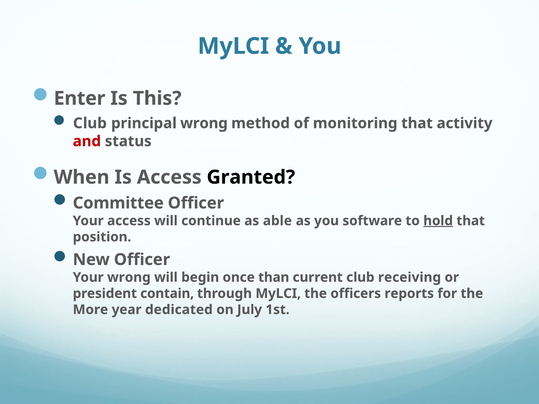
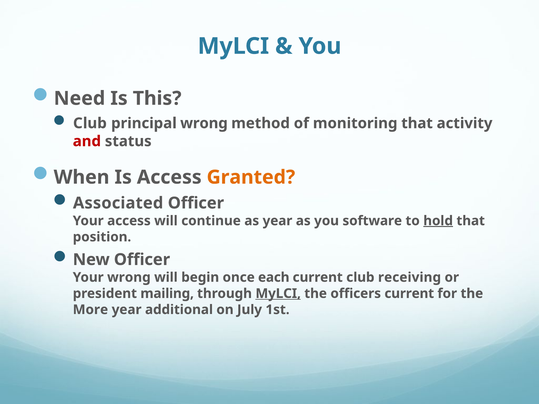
Enter: Enter -> Need (79, 98)
Granted colour: black -> orange (251, 177)
Committee: Committee -> Associated (118, 203)
as able: able -> year (277, 221)
than: than -> each (274, 277)
contain: contain -> mailing (167, 294)
MyLCI underline: none -> present (278, 294)
officers reports: reports -> current (409, 294)
dedicated: dedicated -> additional (179, 310)
